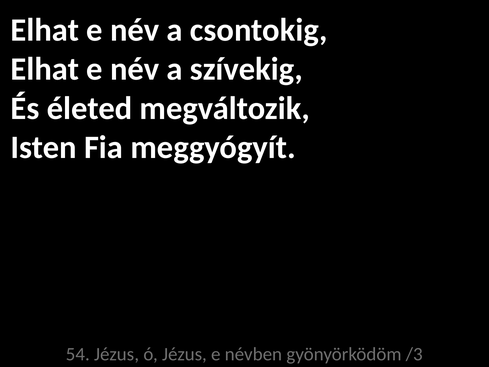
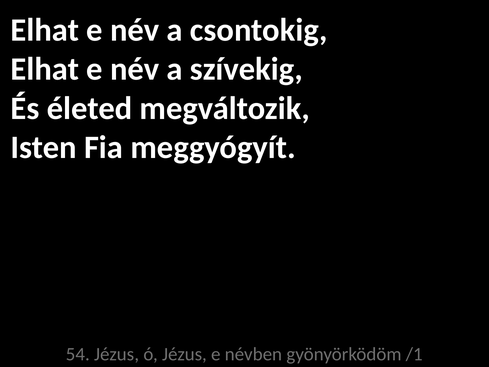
/3: /3 -> /1 (414, 354)
